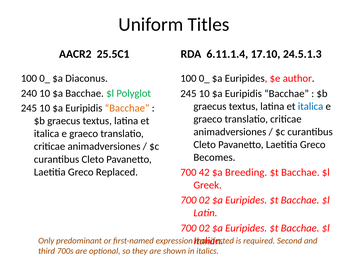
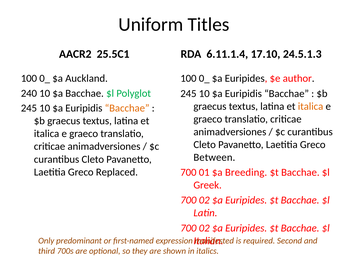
Diaconus: Diaconus -> Auckland (87, 78)
italica colour: blue -> orange (311, 106)
Becomes: Becomes -> Between (214, 157)
42: 42 -> 01 (204, 172)
